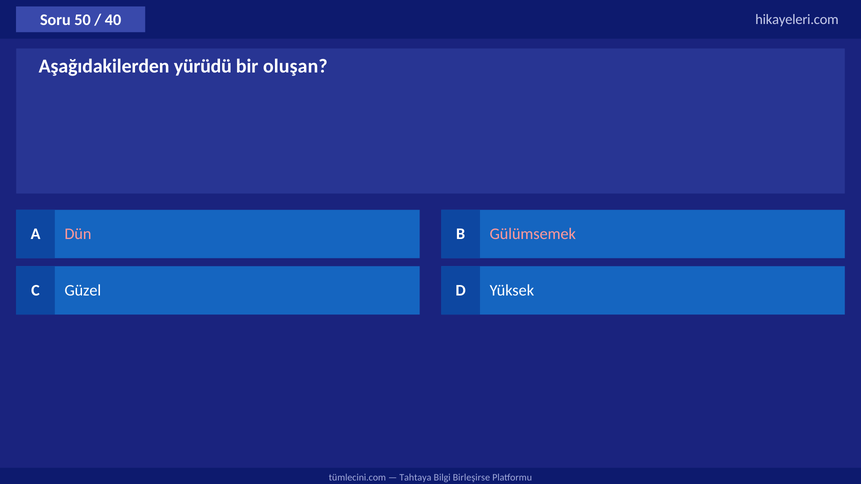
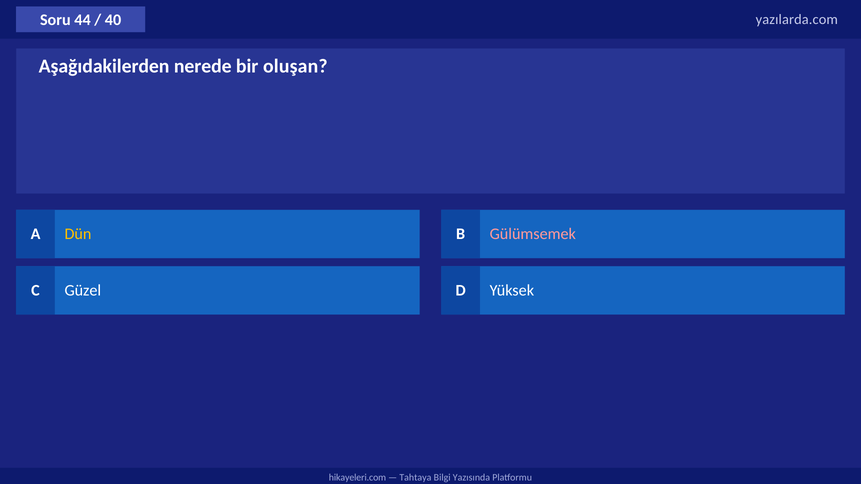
50: 50 -> 44 (83, 20)
hikayeleri.com: hikayeleri.com -> yazılarda.com (797, 20)
yürüdü: yürüdü -> nerede (203, 66)
Dün colour: pink -> yellow (78, 234)
tümlecini.com: tümlecini.com -> hikayeleri.com (357, 478)
Birleşirse: Birleşirse -> Yazısında (471, 478)
